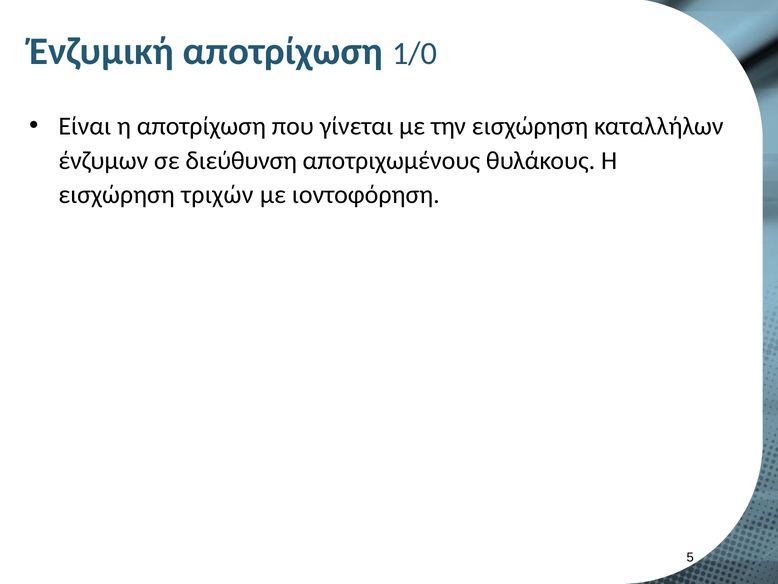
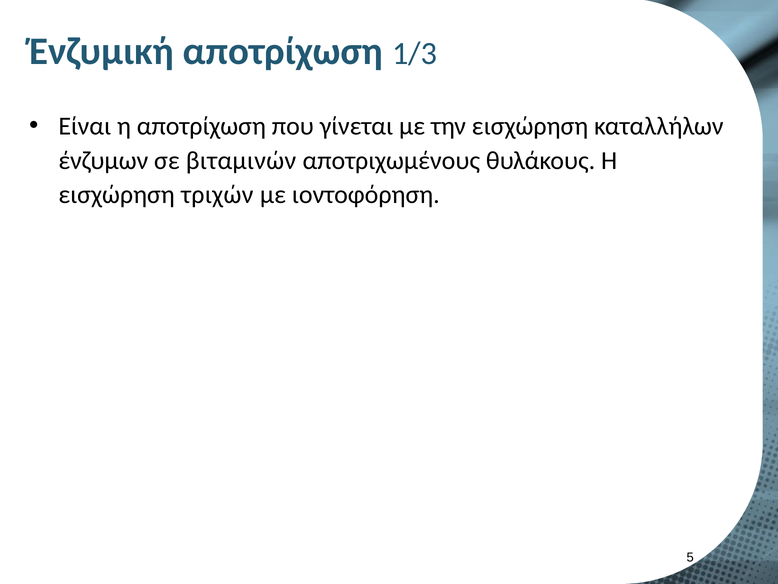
1/0: 1/0 -> 1/3 (415, 53)
διεύθυνση: διεύθυνση -> βιταμινών (241, 160)
